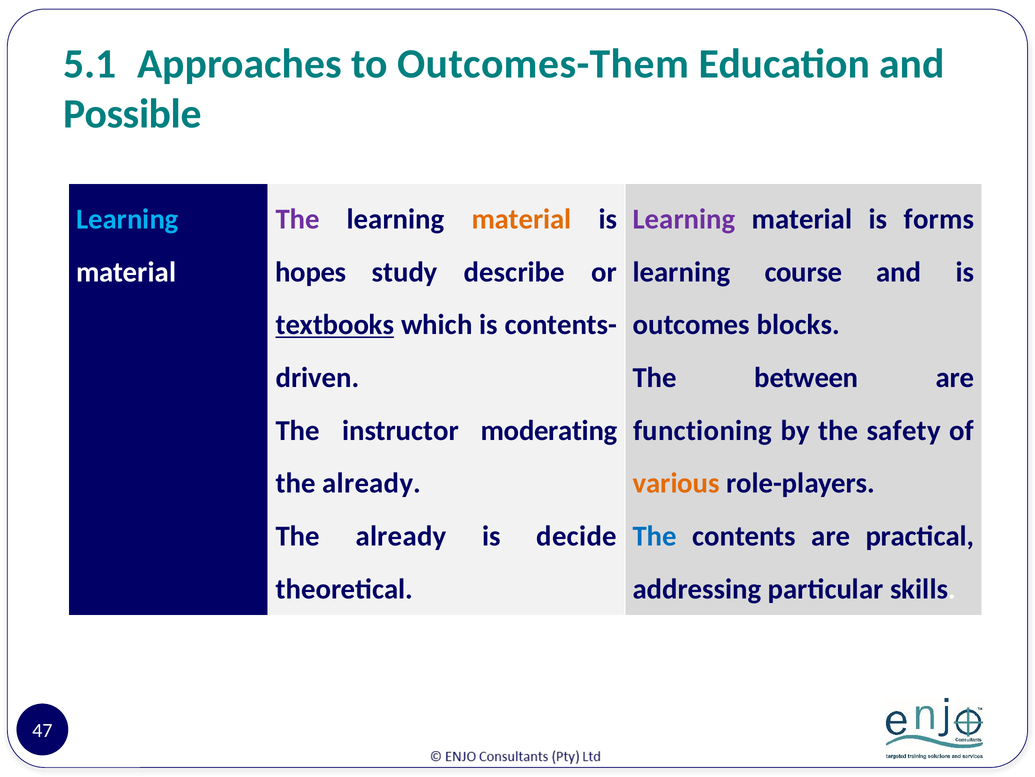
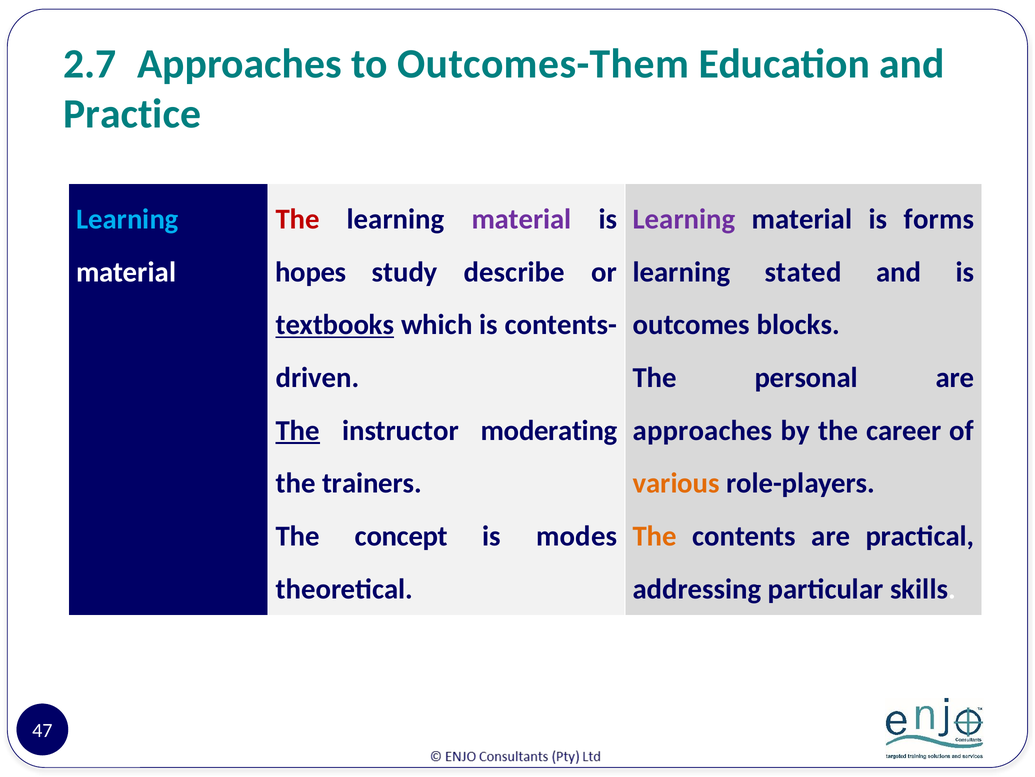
5.1: 5.1 -> 2.7 (90, 64)
Possible: Possible -> Practice (132, 114)
The colour: purple -> red (298, 219)
material colour: orange -> purple (522, 219)
course: course -> stated (803, 272)
between: between -> personal (806, 377)
The underline: none -> present (298, 430)
functioning: functioning -> approaches (703, 430)
safety: safety -> career (904, 430)
already: already -> trainers (372, 483)
already: already -> concept (401, 536)
decide: decide -> modes (577, 536)
The colour: blue -> orange (655, 536)
